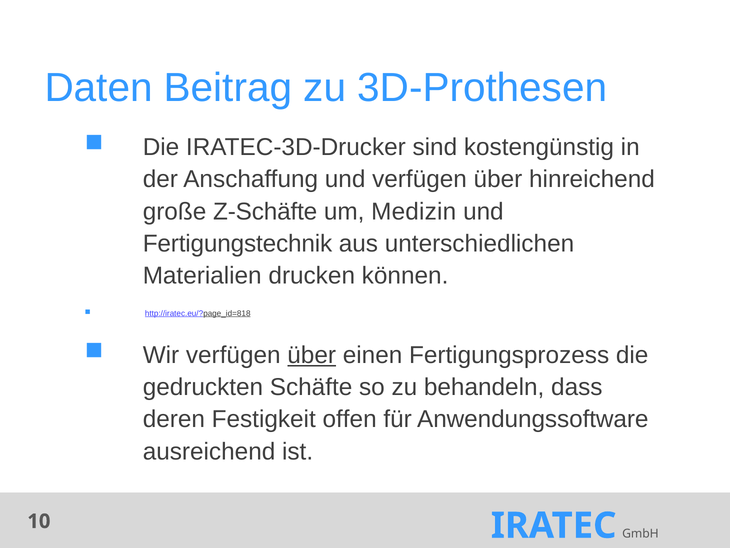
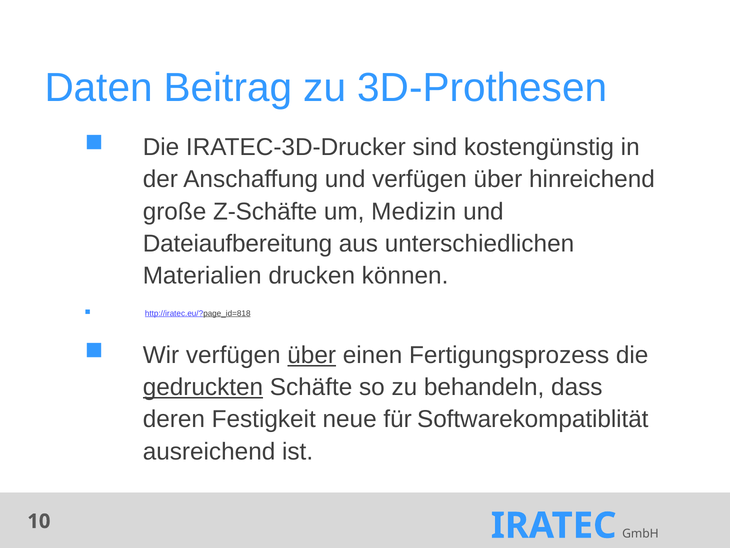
Fertigungstechnik: Fertigungstechnik -> Dateiaufbereitung (238, 243)
gedruckten underline: none -> present (203, 387)
offen: offen -> neue (350, 419)
Anwendungssoftware: Anwendungssoftware -> Softwarekompatiblität (533, 419)
